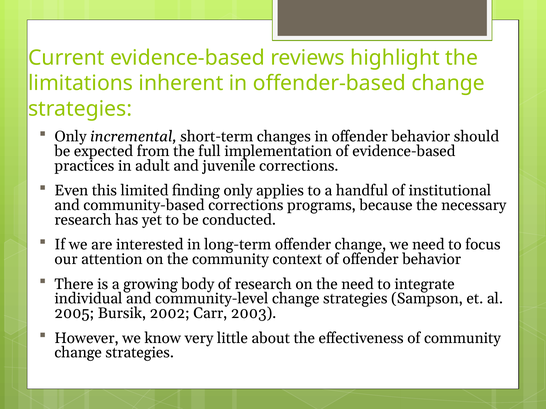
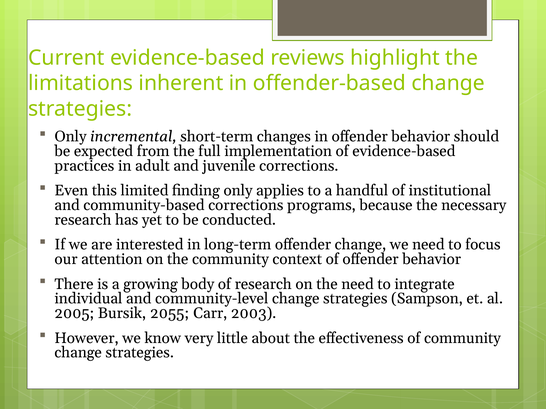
2002: 2002 -> 2055 (170, 314)
